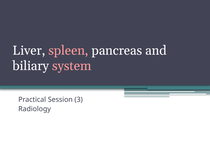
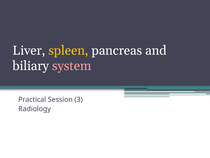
spleen colour: pink -> yellow (68, 50)
